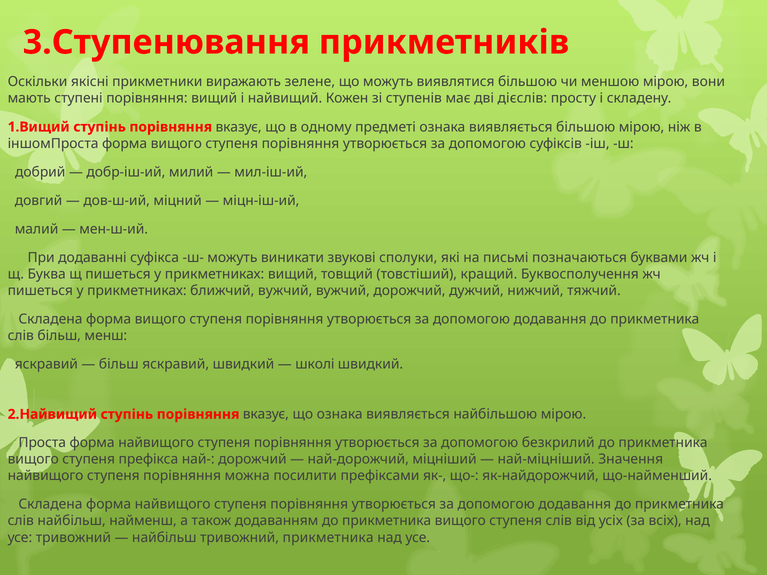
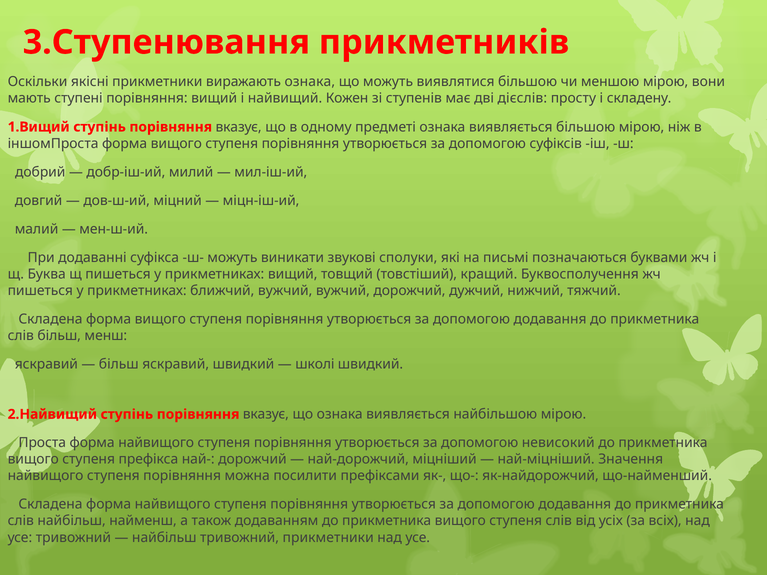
виражають зелене: зелене -> ознака (310, 82)
безкрилий: безкрилий -> невисокий (558, 443)
тривожний прикметника: прикметника -> прикметники (328, 538)
